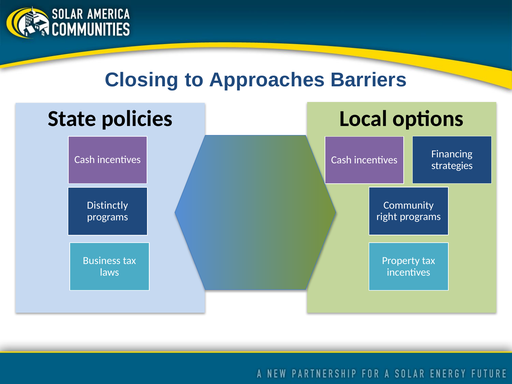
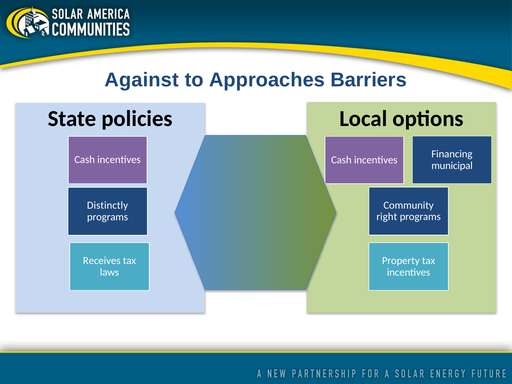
Closing: Closing -> Against (142, 80)
strategies: strategies -> municipal (452, 166)
Business: Business -> Receives (102, 261)
